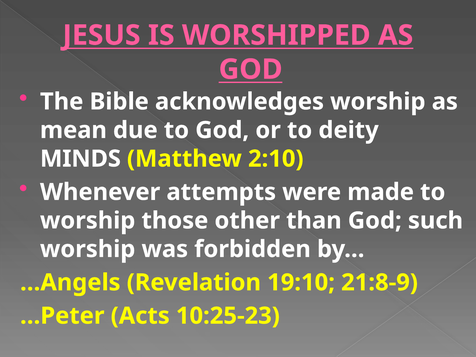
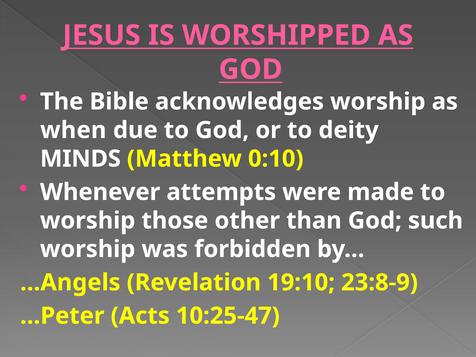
mean: mean -> when (73, 130)
2:10: 2:10 -> 0:10 (276, 159)
21:8-9: 21:8-9 -> 23:8-9 (380, 283)
10:25-23: 10:25-23 -> 10:25-47 (228, 316)
